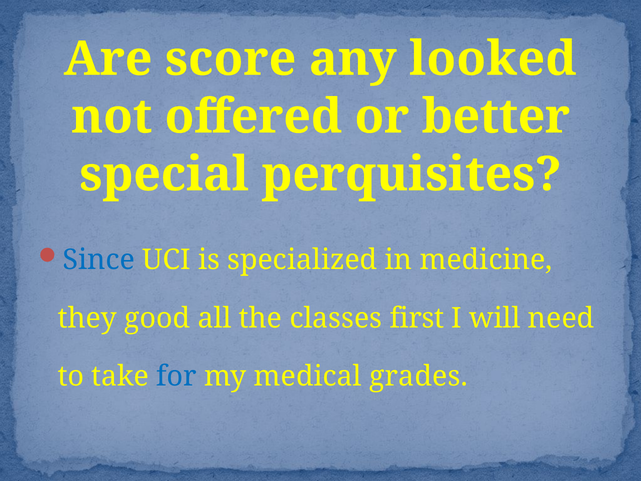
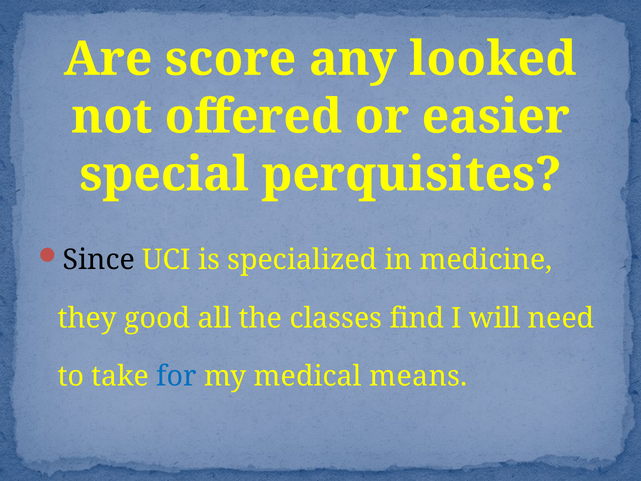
better: better -> easier (496, 117)
Since colour: blue -> black (99, 260)
first: first -> find (417, 318)
grades: grades -> means (418, 376)
